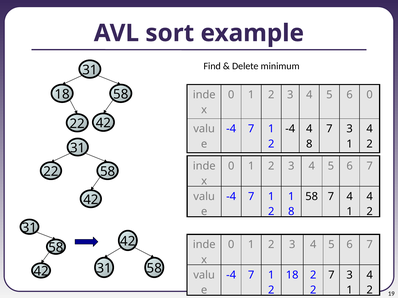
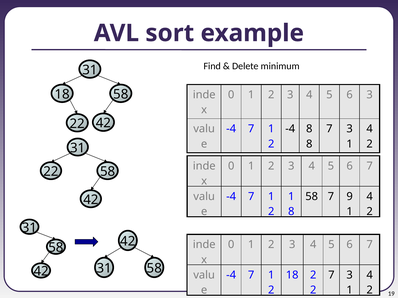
6 0: 0 -> 3 (370, 95)
-4 4: 4 -> 8 (309, 129)
7 4: 4 -> 9 (350, 197)
